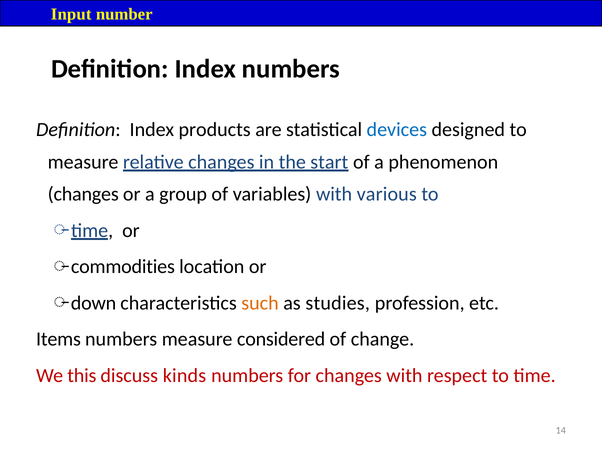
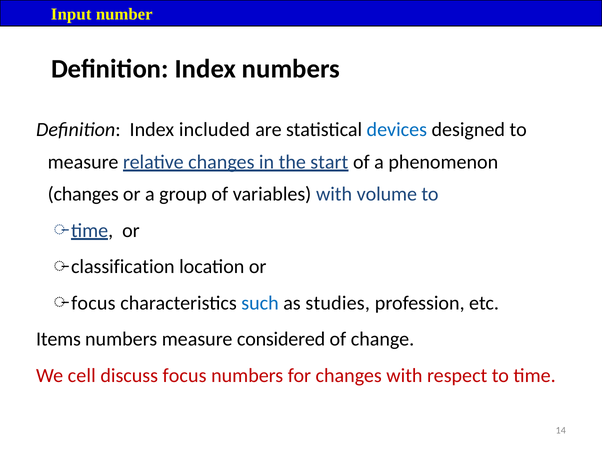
products: products -> included (215, 130)
various: various -> volume (387, 195)
commodities: commodities -> classification (123, 267)
down: down -> focus (93, 303)
such colour: orange -> blue (260, 303)
this: this -> cell (82, 376)
discuss kinds: kinds -> focus (185, 376)
